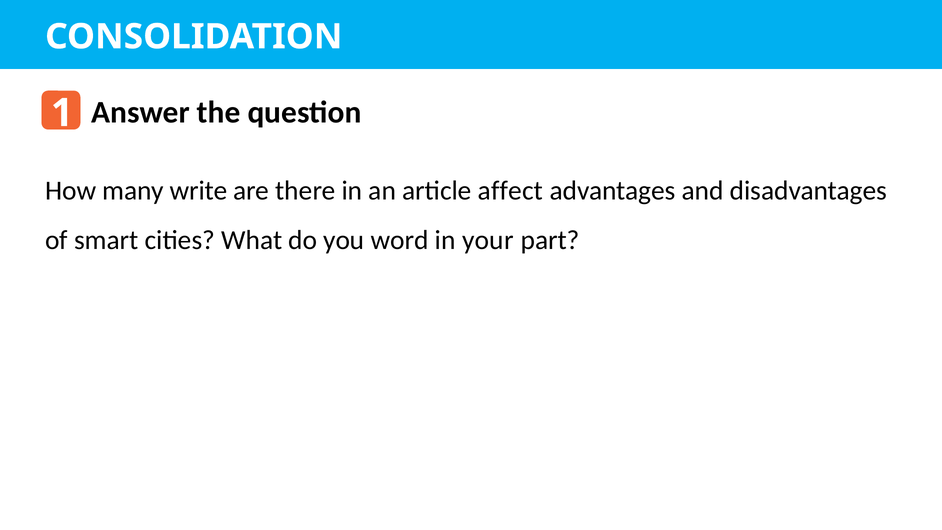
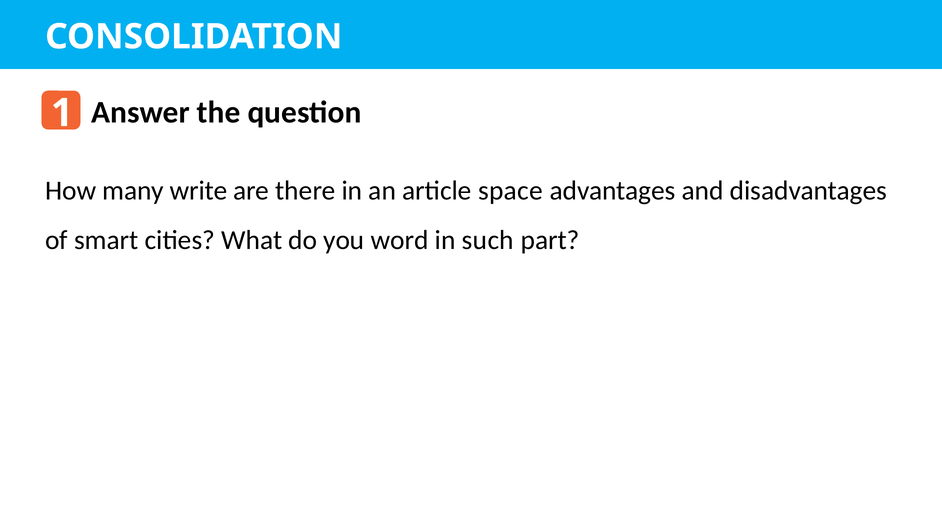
affect: affect -> space (510, 191)
your: your -> such (488, 240)
